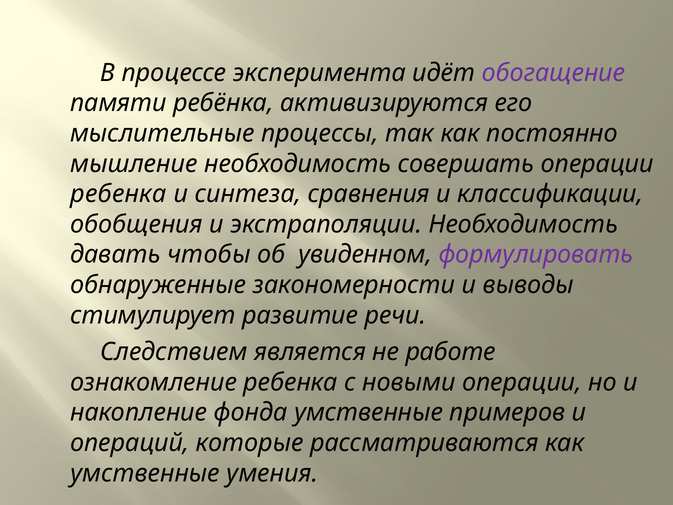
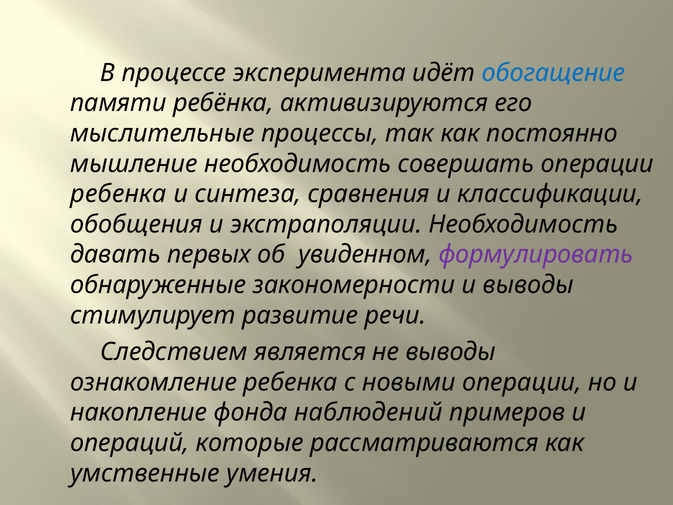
обогащение colour: purple -> blue (553, 73)
чтобы: чтобы -> первых (209, 255)
не работе: работе -> выводы (451, 352)
фонда умственные: умственные -> наблюдений (368, 412)
